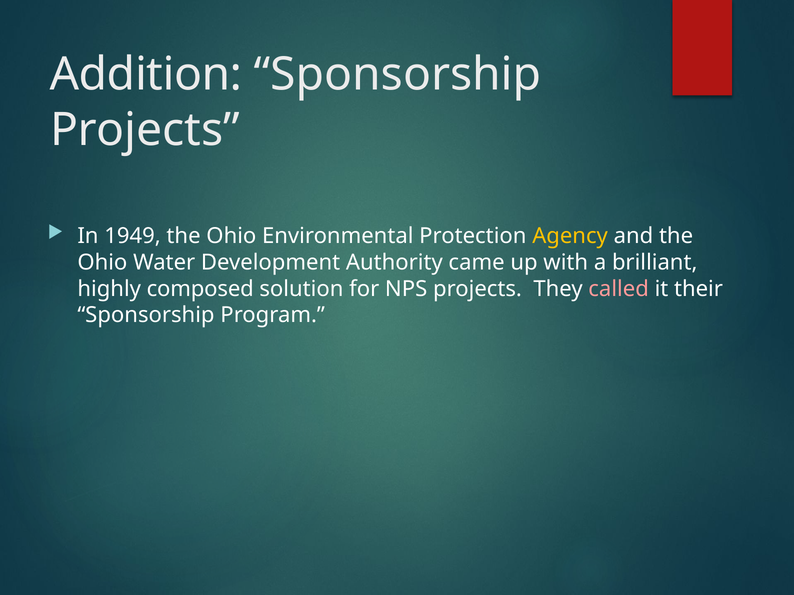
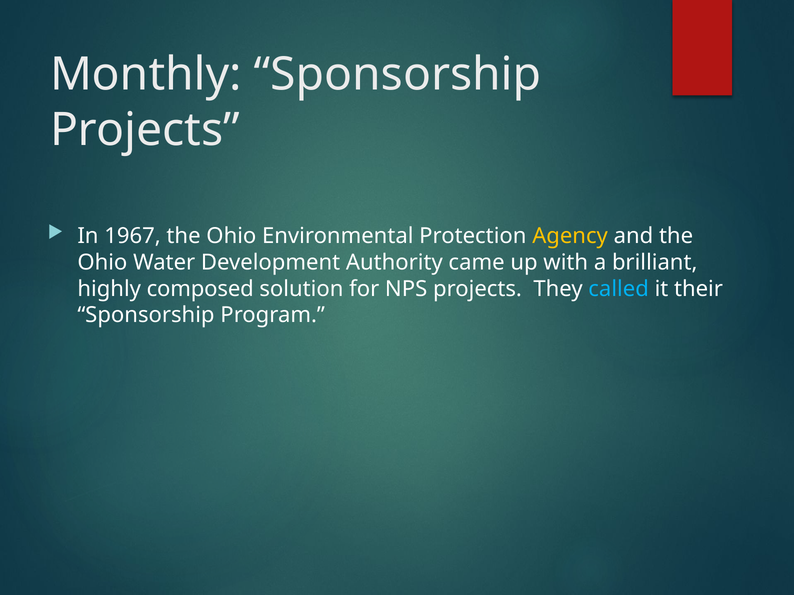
Addition: Addition -> Monthly (146, 74)
1949: 1949 -> 1967 (133, 236)
called colour: pink -> light blue (619, 289)
